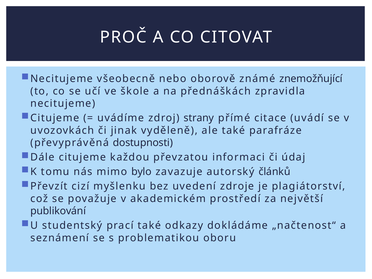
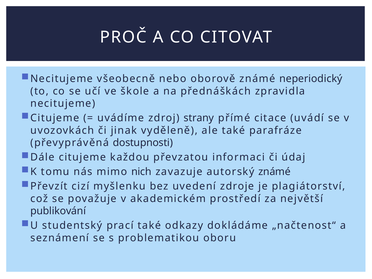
znemožňující: znemožňující -> neperiodický (311, 79)
bylo: bylo -> nich (141, 172)
autorský článků: článků -> známé (275, 172)
